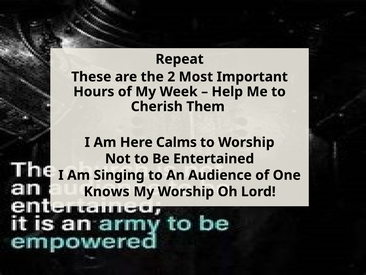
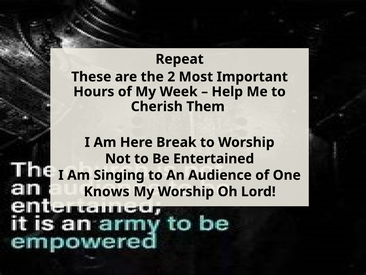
Calms: Calms -> Break (176, 142)
